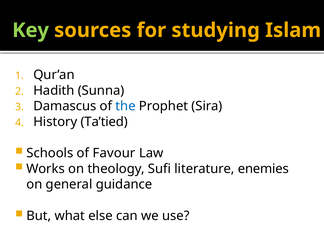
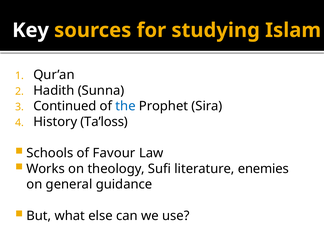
Key colour: light green -> white (31, 30)
Damascus: Damascus -> Continued (65, 106)
Ta’tied: Ta’tied -> Ta’loss (104, 122)
